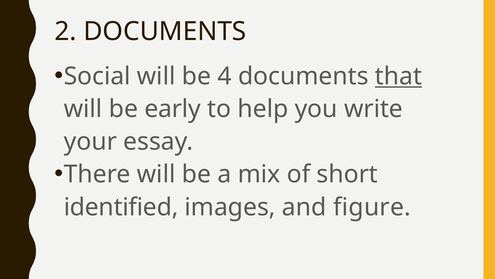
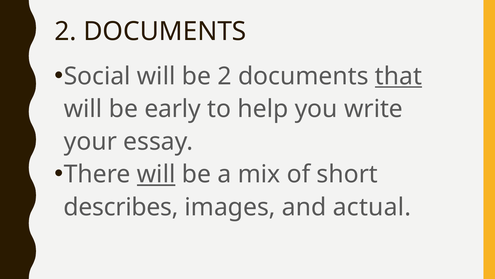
be 4: 4 -> 2 (225, 76)
will underline: none -> present (156, 174)
identified: identified -> describes (121, 207)
figure: figure -> actual (372, 207)
